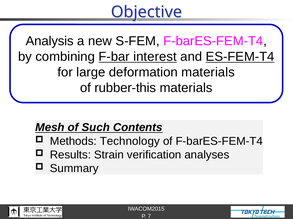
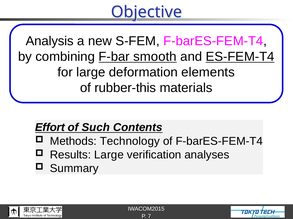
interest: interest -> smooth (155, 57)
deformation materials: materials -> elements (208, 72)
Mesh: Mesh -> Effort (50, 128)
Results Strain: Strain -> Large (109, 155)
